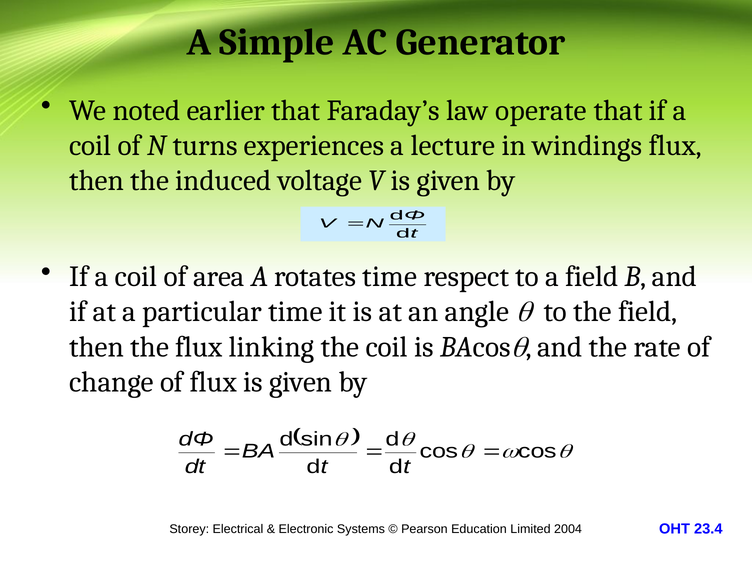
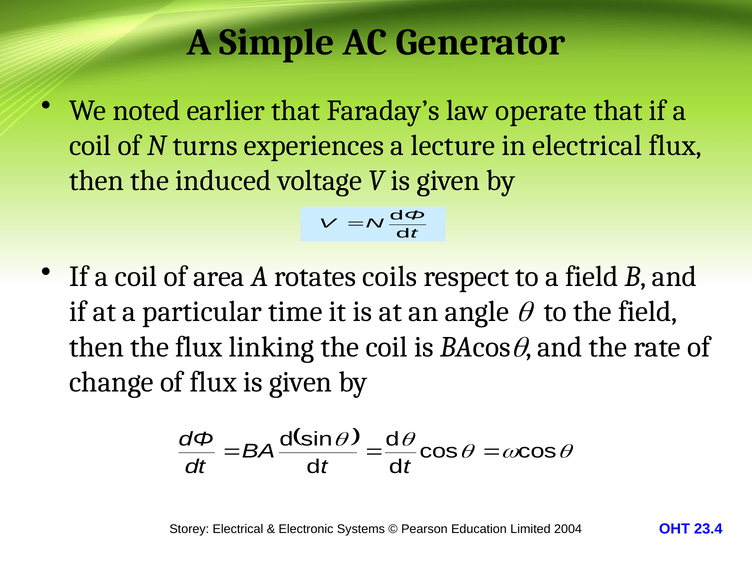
in windings: windings -> electrical (587, 146)
rotates time: time -> coils (390, 277)
